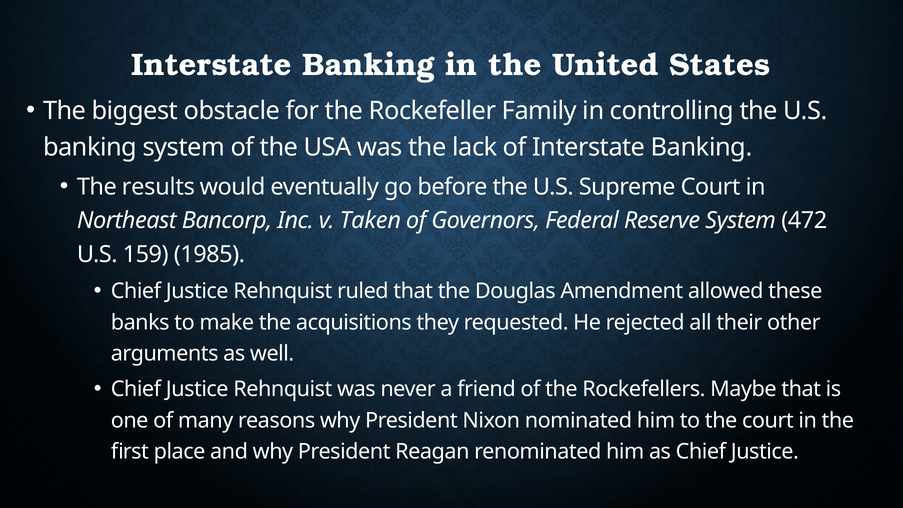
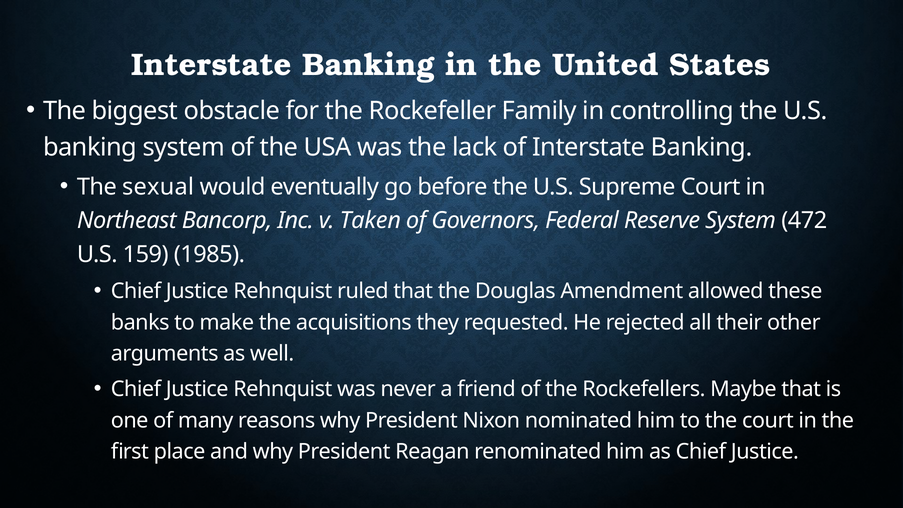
results: results -> sexual (158, 187)
